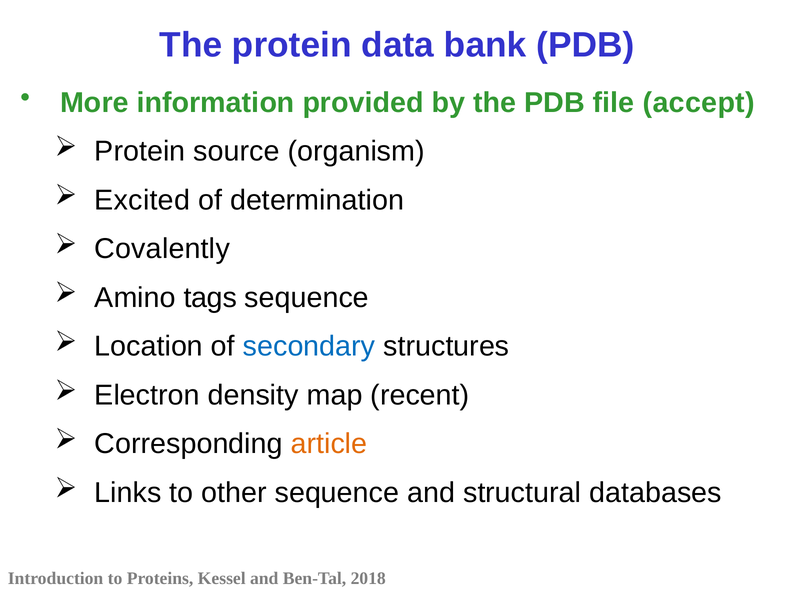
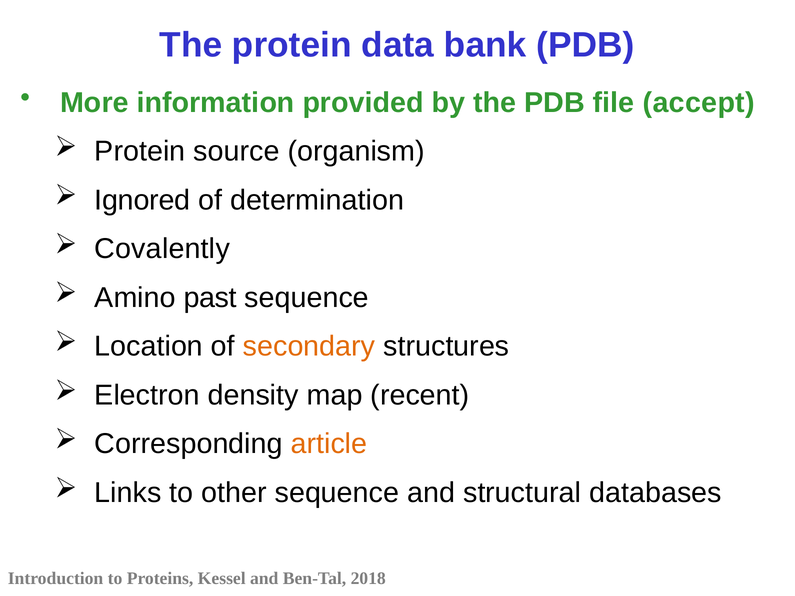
Excited: Excited -> Ignored (142, 200)
tags: tags -> past (210, 298)
secondary colour: blue -> orange (309, 347)
